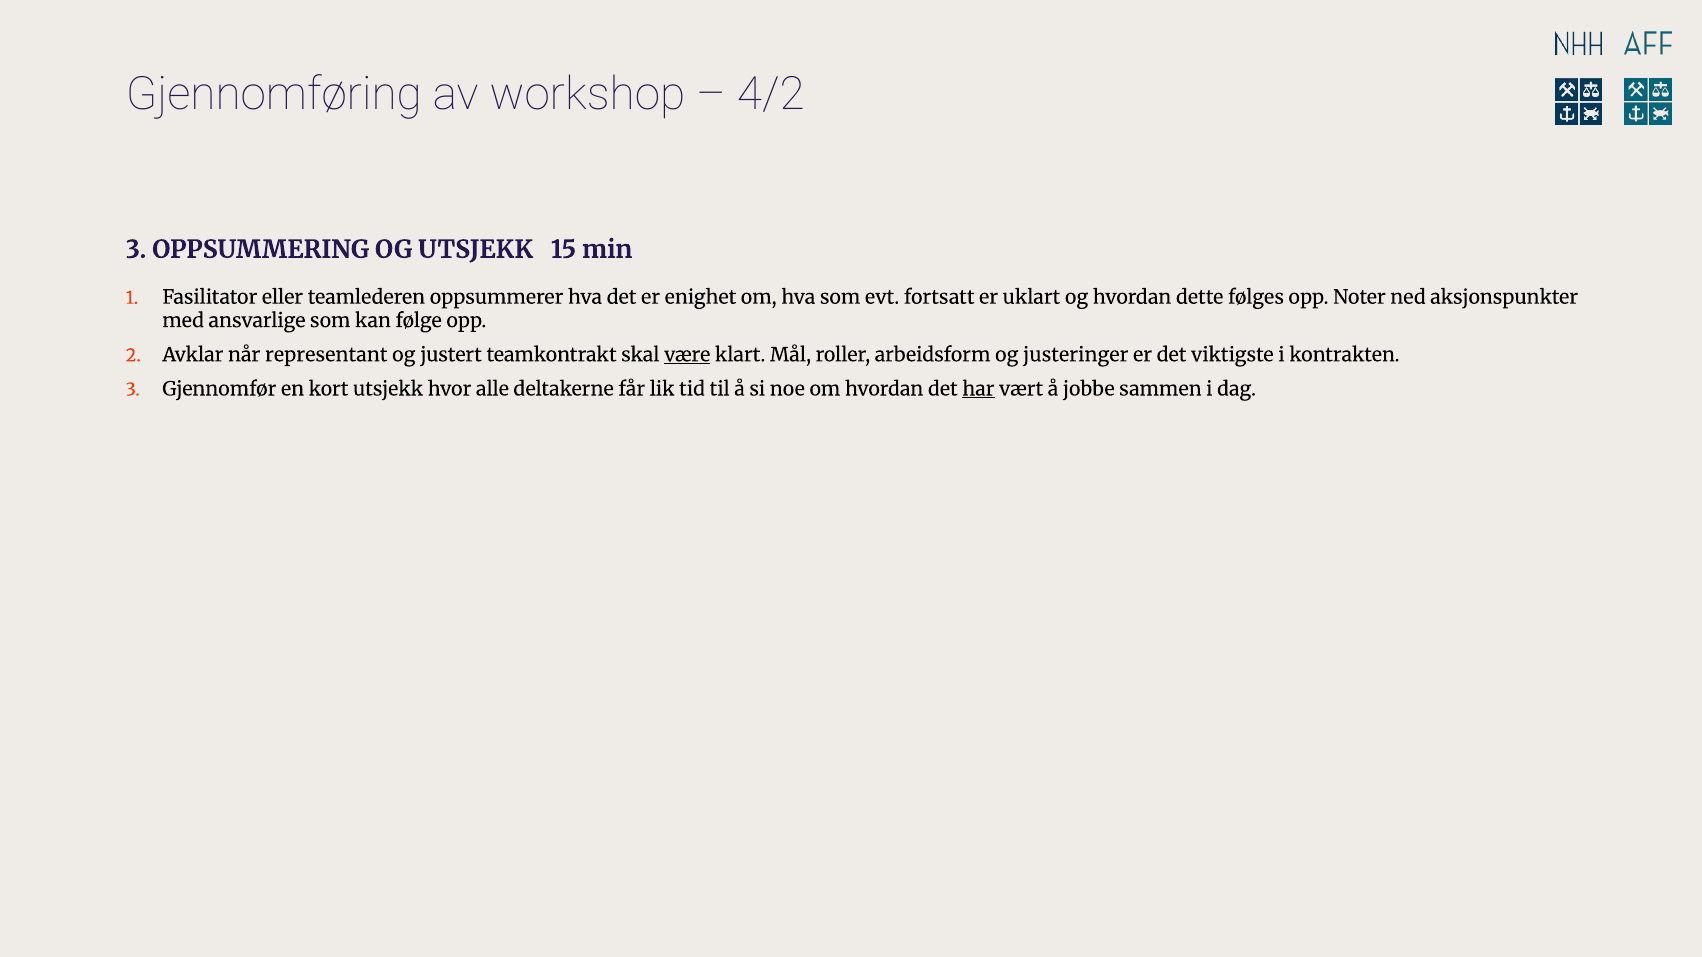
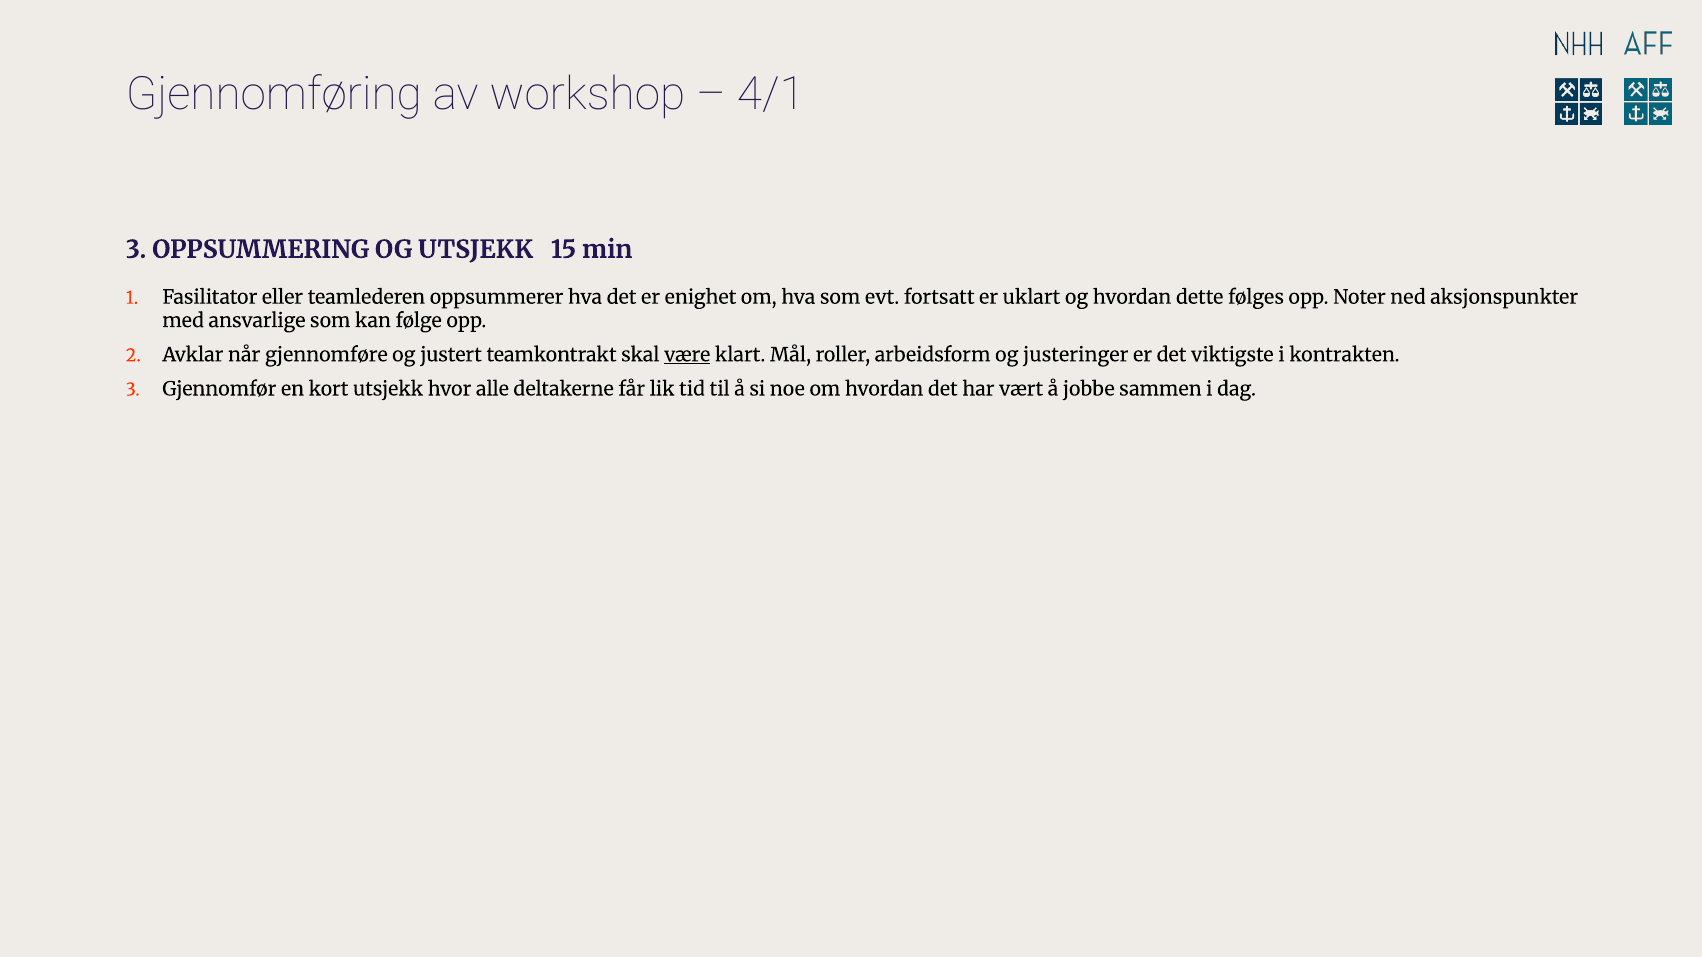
4/2: 4/2 -> 4/1 (771, 95)
representant: representant -> gjennomføre (326, 355)
har underline: present -> none (978, 389)
